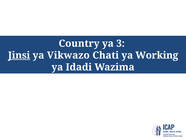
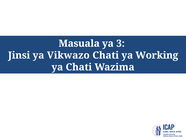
Country: Country -> Masuala (79, 43)
Jinsi underline: present -> none (19, 55)
ya Idadi: Idadi -> Chati (79, 67)
